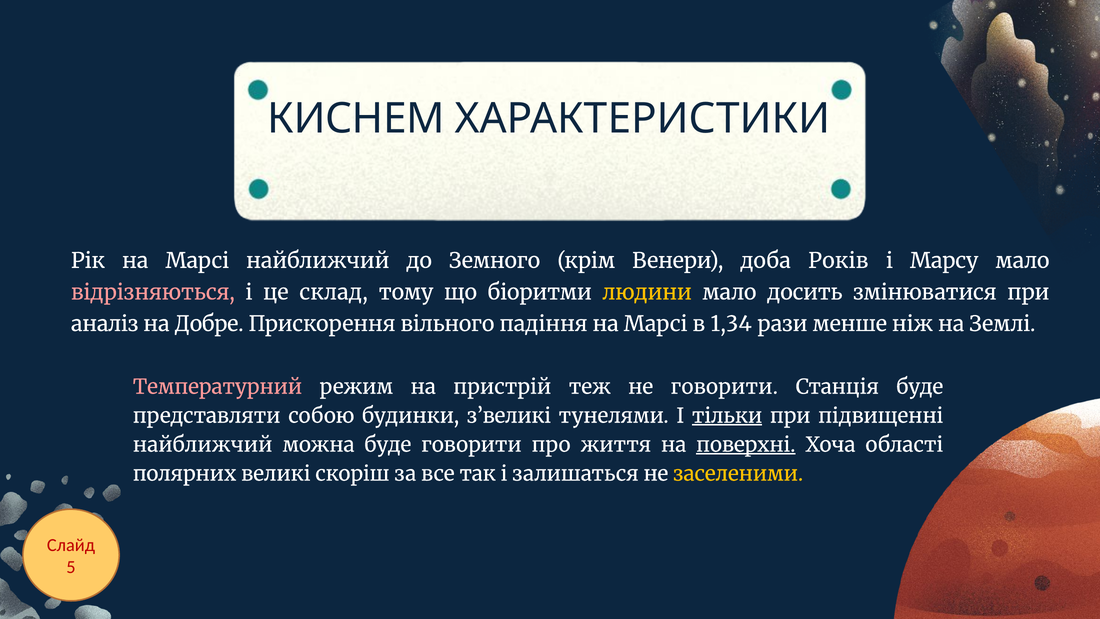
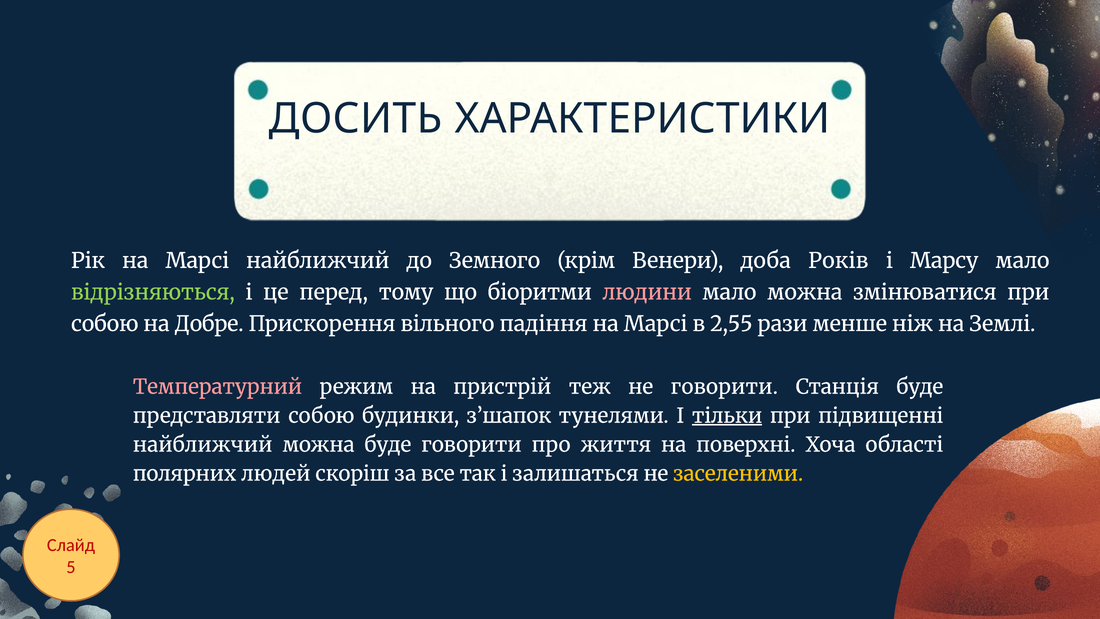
КИСНЕМ: КИСНЕМ -> ДОСИТЬ (356, 119)
відрізняються colour: pink -> light green (153, 292)
склад: склад -> перед (334, 292)
людини colour: yellow -> pink (647, 292)
мало досить: досить -> можна (805, 292)
аналіз: аналіз -> собою (105, 324)
1,34: 1,34 -> 2,55 (731, 324)
з’великі: з’великі -> з’шапок (509, 416)
поверхні underline: present -> none (746, 445)
великі: великі -> людей (276, 474)
